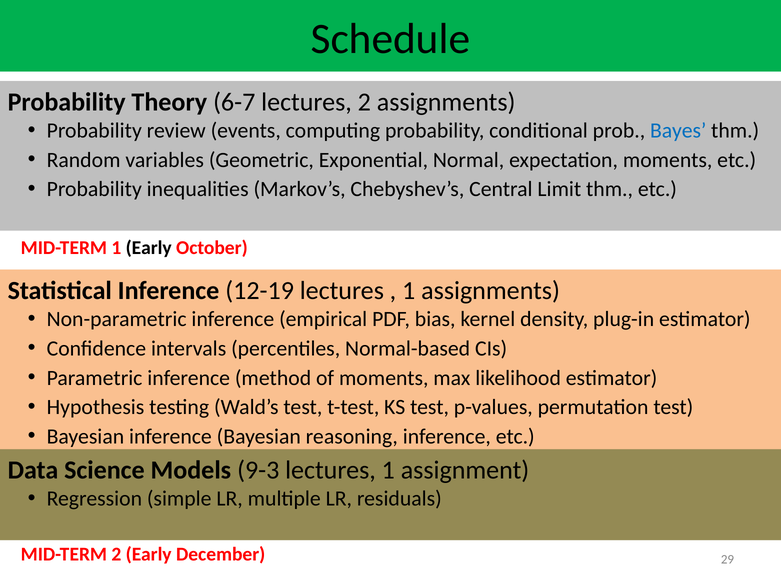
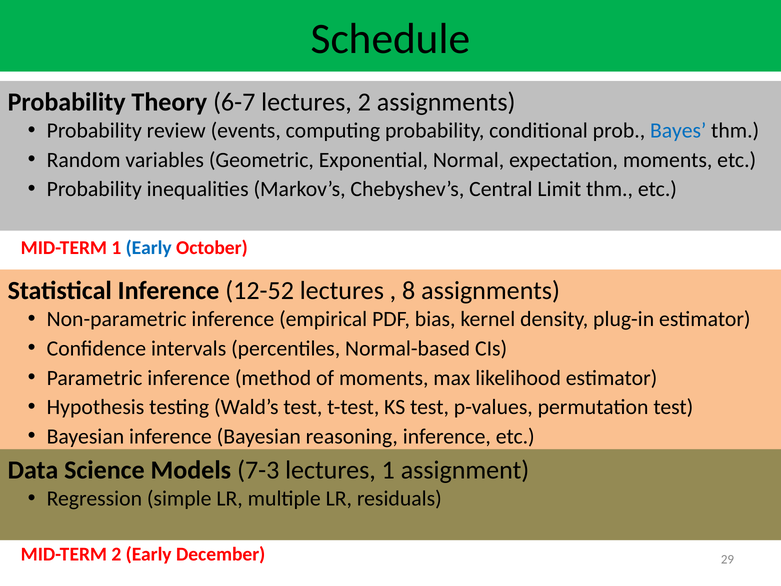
Early colour: black -> blue (149, 248)
12-19: 12-19 -> 12-52 (260, 291)
1: 1 -> 8 (409, 291)
9-3: 9-3 -> 7-3 (258, 470)
